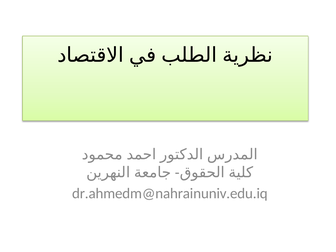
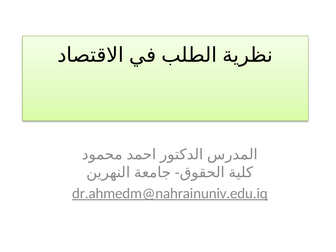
dr.ahmedm@nahrainuniv.edu.iq underline: none -> present (170, 193)
